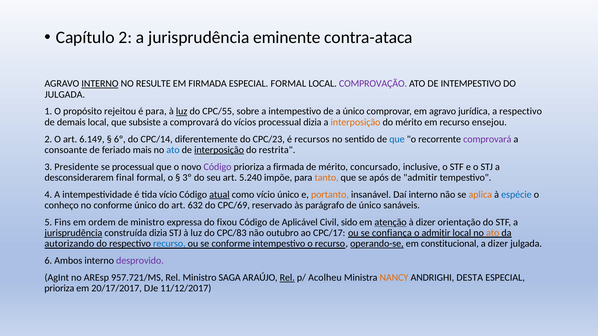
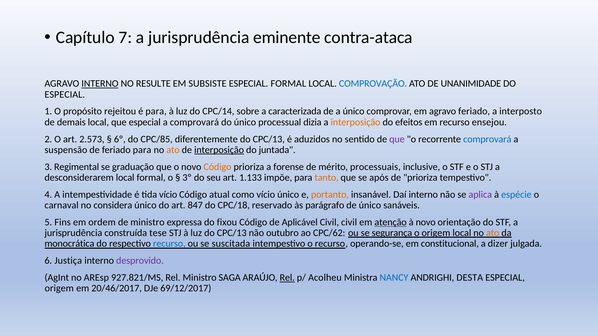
Capítulo 2: 2 -> 7 (125, 38)
EM FIRMADA: FIRMADA -> SUBSISTE (208, 84)
COMPROVAÇÃO colour: purple -> blue (373, 84)
DE INTEMPESTIVO: INTEMPESTIVO -> UNANIMIDADE (471, 84)
JULGADA: JULGADA -> ESPECIAL (65, 95)
luz underline: present -> none (182, 111)
CPC/55: CPC/55 -> CPC/14 (218, 111)
a intempestivo: intempestivo -> caracterizada (295, 111)
agravo jurídica: jurídica -> feriado (474, 111)
a respectivo: respectivo -> interposto (521, 111)
que subsiste: subsiste -> especial (145, 122)
do vícios: vícios -> único (245, 122)
do mérito: mérito -> efeitos (409, 122)
6.149: 6.149 -> 2.573 (92, 139)
CPC/14: CPC/14 -> CPC/85 (157, 139)
diferentemente do CPC/23: CPC/23 -> CPC/13 (269, 139)
recursos: recursos -> aduzidos (312, 139)
que colour: blue -> purple (397, 139)
comprovará colour: purple -> blue (487, 139)
consoante: consoante -> suspensão (66, 150)
feriado mais: mais -> para (142, 150)
ato colour: blue -> orange (173, 150)
restrita: restrita -> juntada (277, 150)
Presidente: Presidente -> Regimental (77, 167)
se processual: processual -> graduação (133, 167)
Código colour: purple -> orange (218, 167)
a firmada: firmada -> forense (289, 167)
concursado: concursado -> processuais (375, 167)
desconsiderarem final: final -> local (125, 178)
5.240: 5.240 -> 1.133 (250, 178)
de admitir: admitir -> prioriza (420, 178)
atual underline: present -> none (219, 195)
aplica colour: orange -> purple (480, 195)
conheço: conheço -> carnaval (62, 205)
no conforme: conforme -> considera (113, 205)
632: 632 -> 847 (195, 205)
CPC/69: CPC/69 -> CPC/18 (234, 205)
Civil sido: sido -> civil (349, 222)
à dizer: dizer -> novo (426, 222)
jurisprudência underline: present -> none (73, 233)
construída dizia: dizia -> tese (158, 233)
luz do CPC/83: CPC/83 -> CPC/13 (232, 233)
CPC/17: CPC/17 -> CPC/62 (329, 233)
confiança: confiança -> segurança (392, 233)
o admitir: admitir -> origem (436, 233)
autorizando: autorizando -> monocrática (69, 244)
se conforme: conforme -> suscitada (231, 244)
operando-se underline: present -> none (377, 244)
Ambos: Ambos -> Justiça (68, 261)
957.721/MS: 957.721/MS -> 927.821/MS (137, 278)
NANCY colour: orange -> blue (394, 278)
prioriza: prioriza -> origem (59, 289)
20/17/2017: 20/17/2017 -> 20/46/2017 (117, 289)
11/12/2017: 11/12/2017 -> 69/12/2017 (186, 289)
